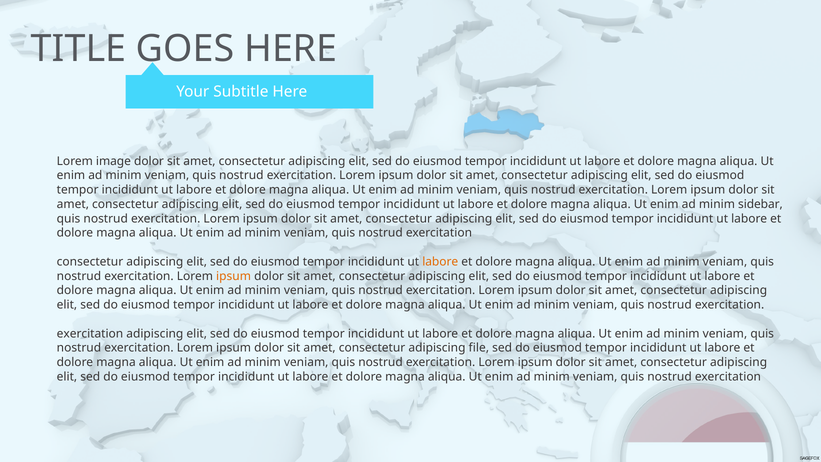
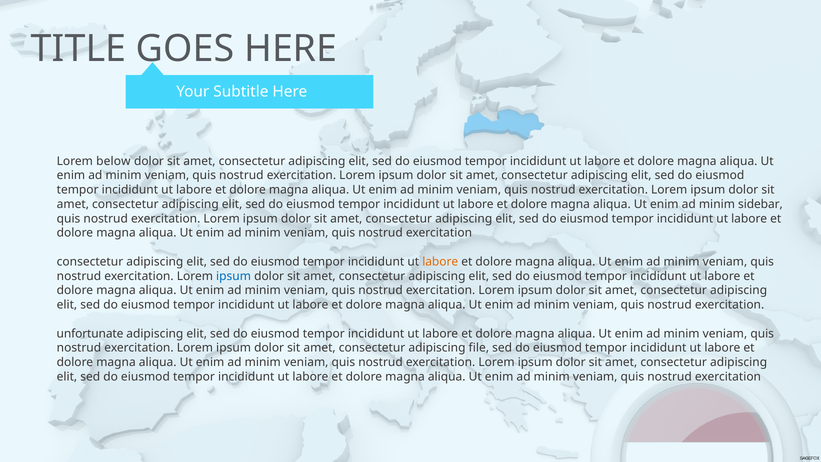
image: image -> below (113, 161)
ipsum colour: orange -> blue (234, 276)
exercitation: exercitation -> unfortunate (90, 334)
